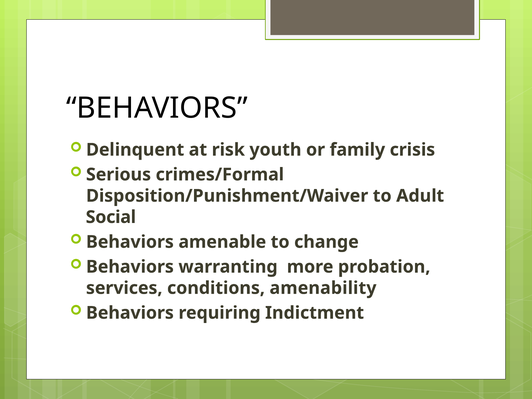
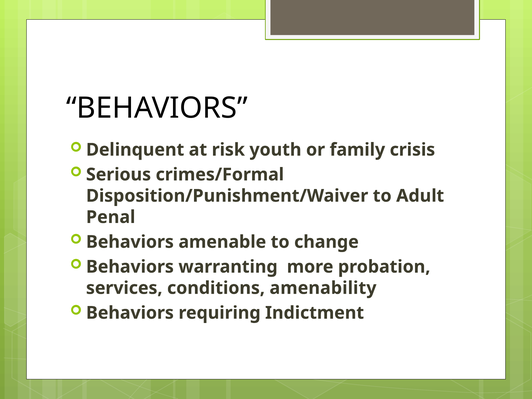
Social: Social -> Penal (111, 217)
